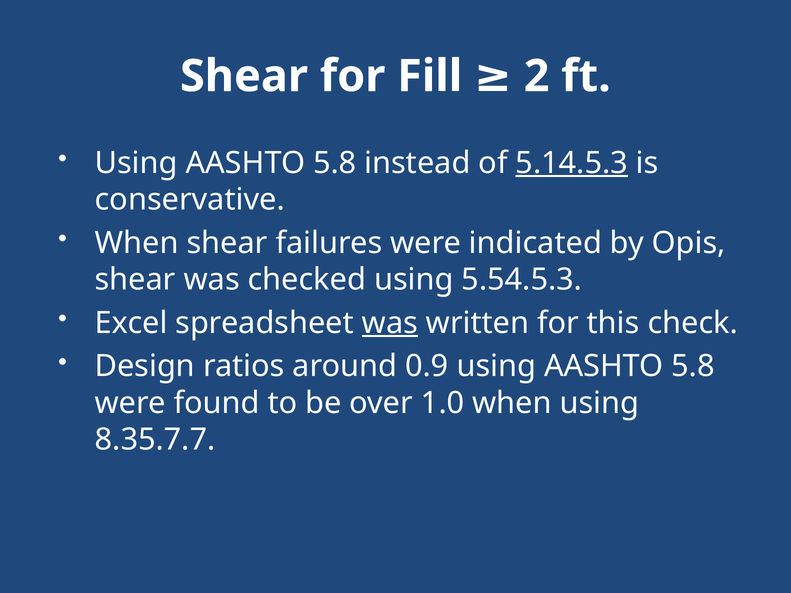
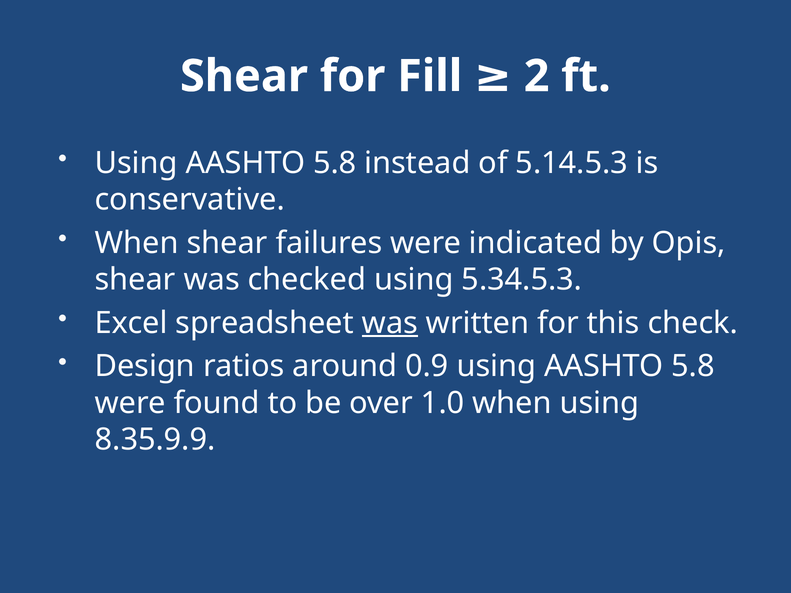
5.14.5.3 underline: present -> none (572, 163)
5.54.5.3: 5.54.5.3 -> 5.34.5.3 (522, 280)
8.35.7.7: 8.35.7.7 -> 8.35.9.9 (155, 440)
